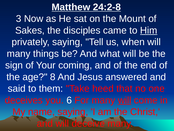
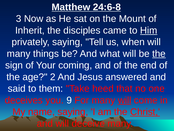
24:2-8: 24:2-8 -> 24:6-8 (107, 7)
Sakes: Sakes -> Inherit (30, 30)
the underline: none -> present (159, 54)
8: 8 -> 2 (53, 77)
6: 6 -> 9 (69, 100)
Christ underline: none -> present (145, 111)
